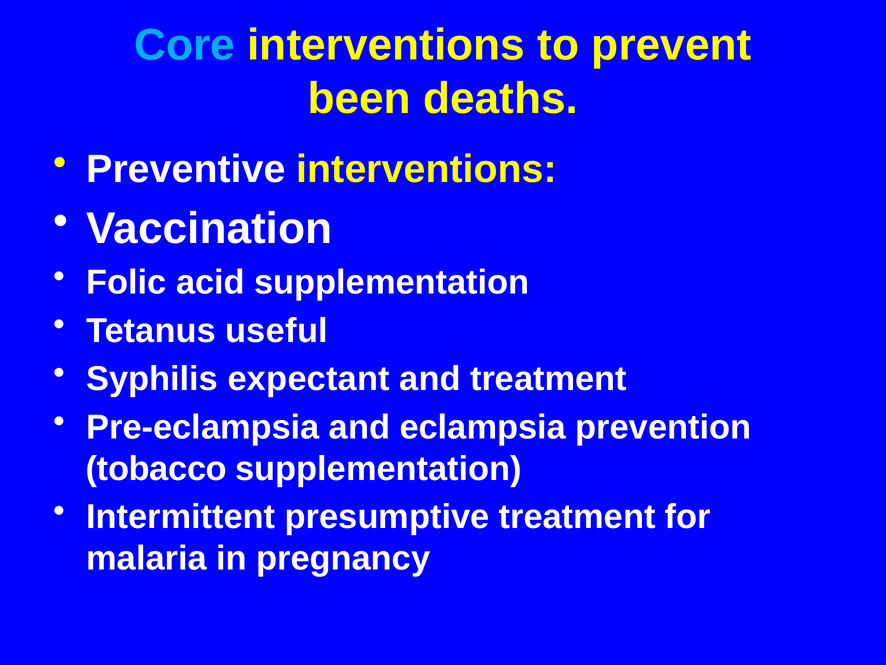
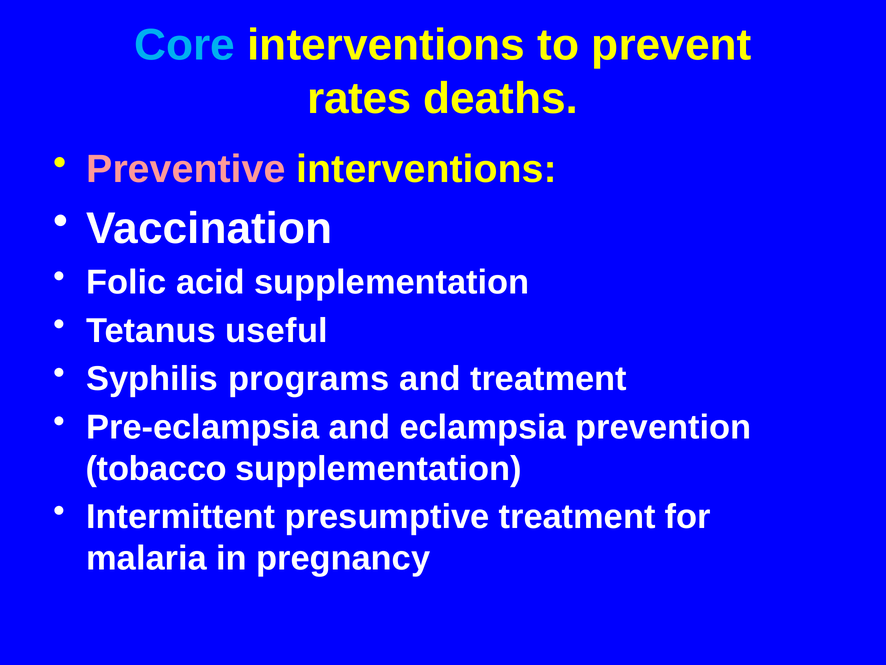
been: been -> rates (359, 98)
Preventive colour: white -> pink (186, 169)
expectant: expectant -> programs (309, 379)
